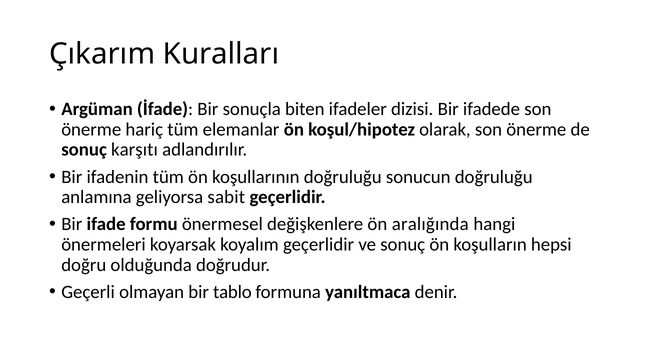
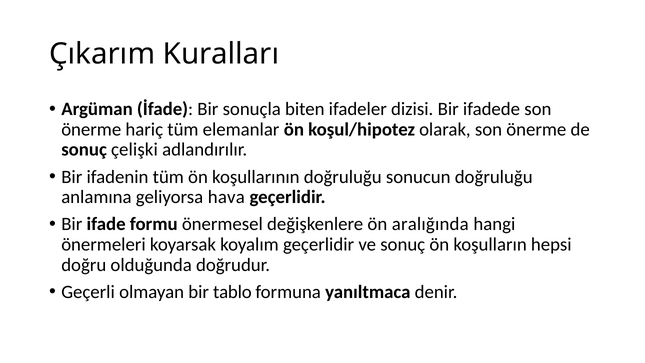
karşıtı: karşıtı -> çelişki (134, 150)
sabit: sabit -> hava (226, 197)
